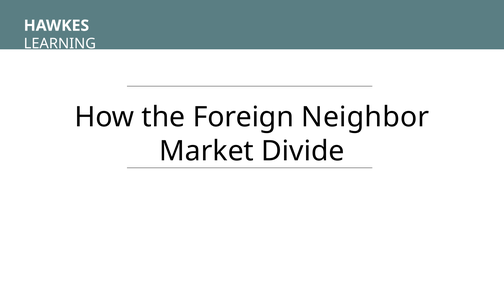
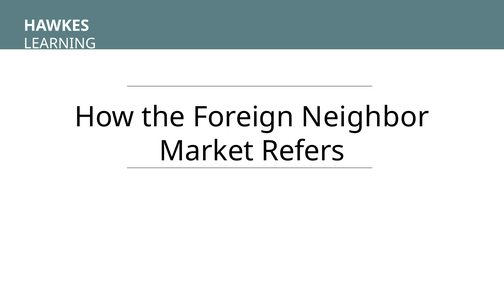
Divide: Divide -> Refers (303, 151)
